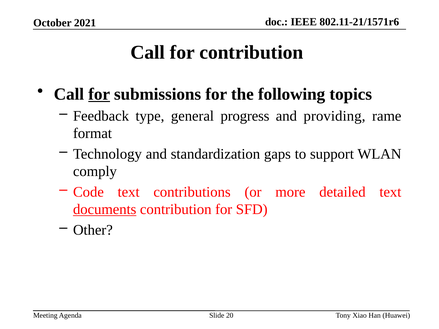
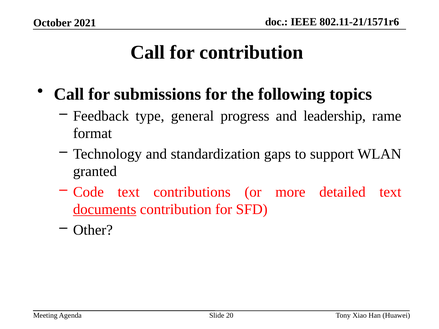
for underline: present -> none (99, 94)
providing: providing -> leadership (335, 116)
comply: comply -> granted (95, 172)
